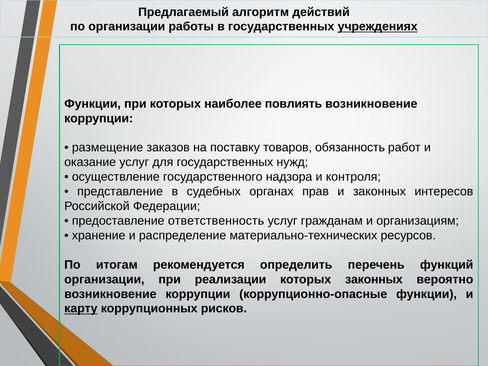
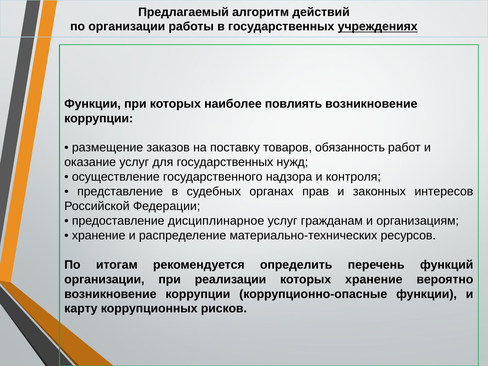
ответственность: ответственность -> дисциплинарное (216, 221)
которых законных: законных -> хранение (374, 279)
карту underline: present -> none (81, 309)
